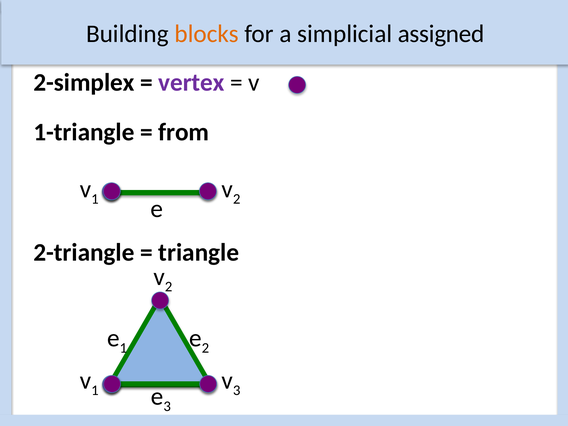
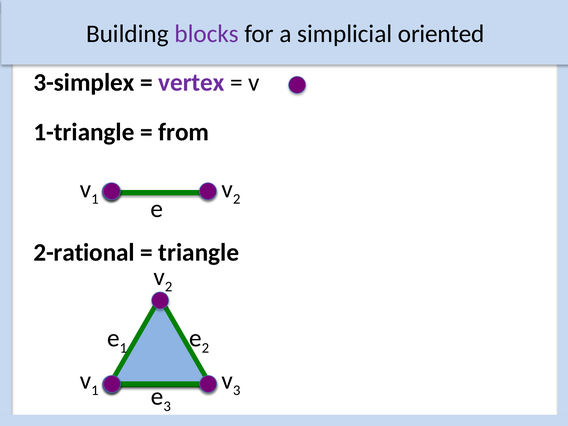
blocks colour: orange -> purple (207, 34)
assigned: assigned -> oriented (441, 34)
2-simplex: 2-simplex -> 3-simplex (84, 83)
2-triangle: 2-triangle -> 2-rational (84, 253)
